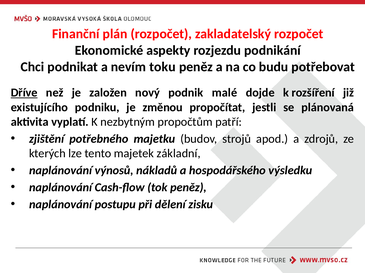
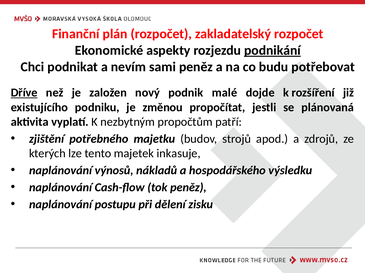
podnikání underline: none -> present (272, 50)
toku: toku -> sami (163, 67)
základní: základní -> inkasuje (179, 154)
